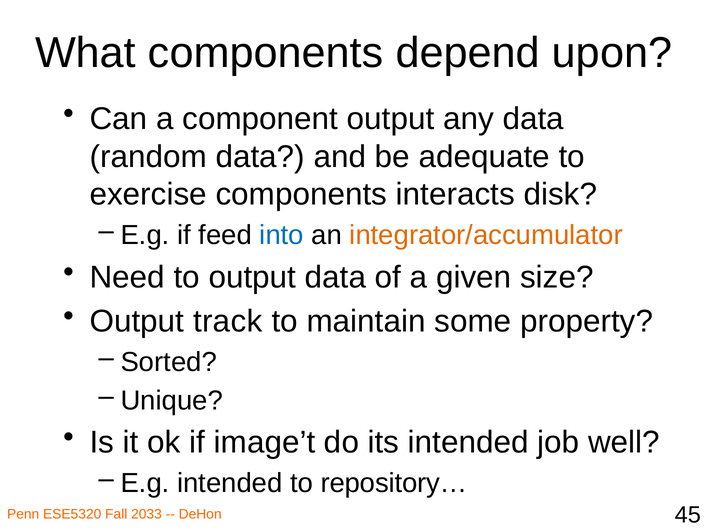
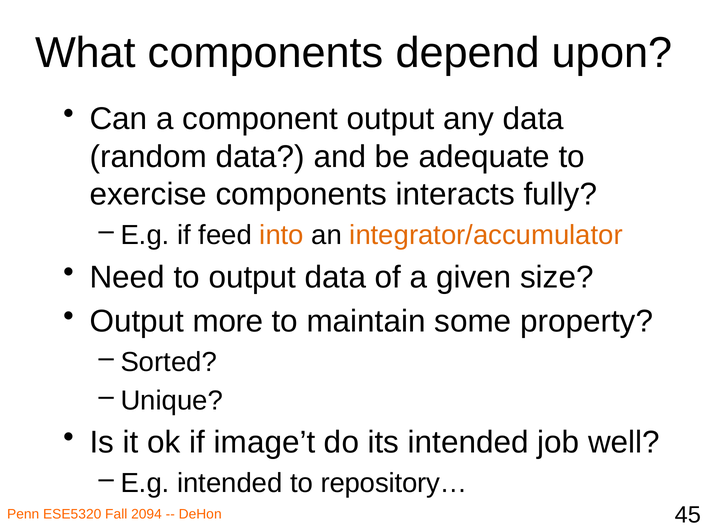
disk: disk -> fully (560, 195)
into colour: blue -> orange (282, 235)
track: track -> more (228, 321)
2033: 2033 -> 2094 (146, 514)
